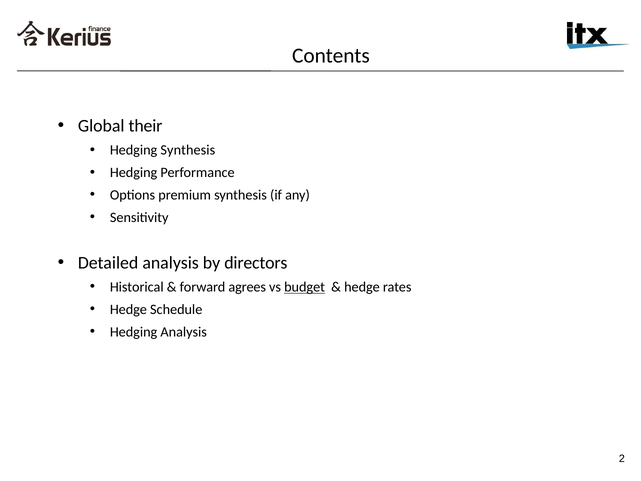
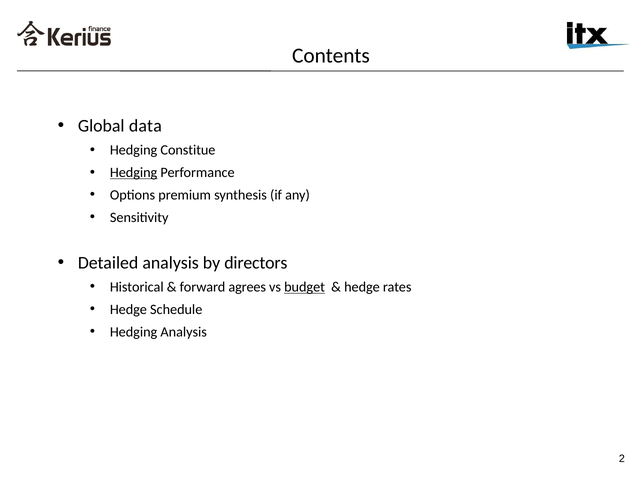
their: their -> data (145, 126)
Hedging Synthesis: Synthesis -> Constitue (188, 150)
Hedging underline: none -> present (134, 173)
